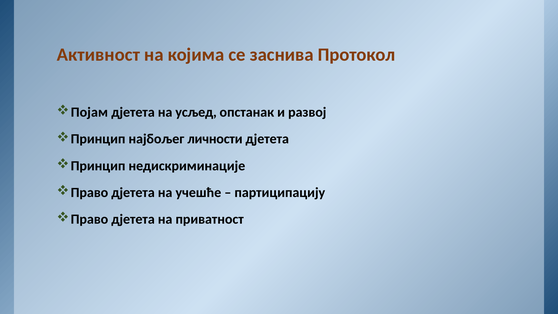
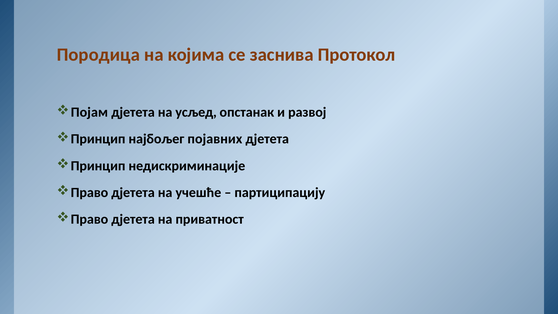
Активност: Активност -> Породица (98, 55)
личности: личности -> појавних (215, 139)
